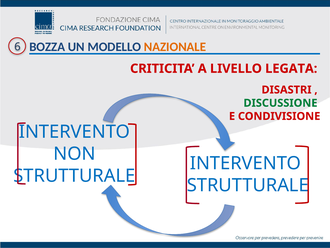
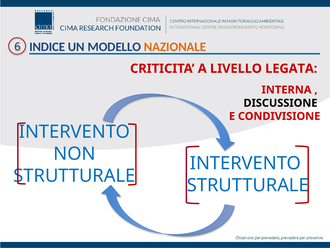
BOZZA: BOZZA -> INDICE (47, 47)
DISASTRI: DISASTRI -> INTERNA (286, 90)
DISCUSSIONE colour: green -> black (280, 103)
